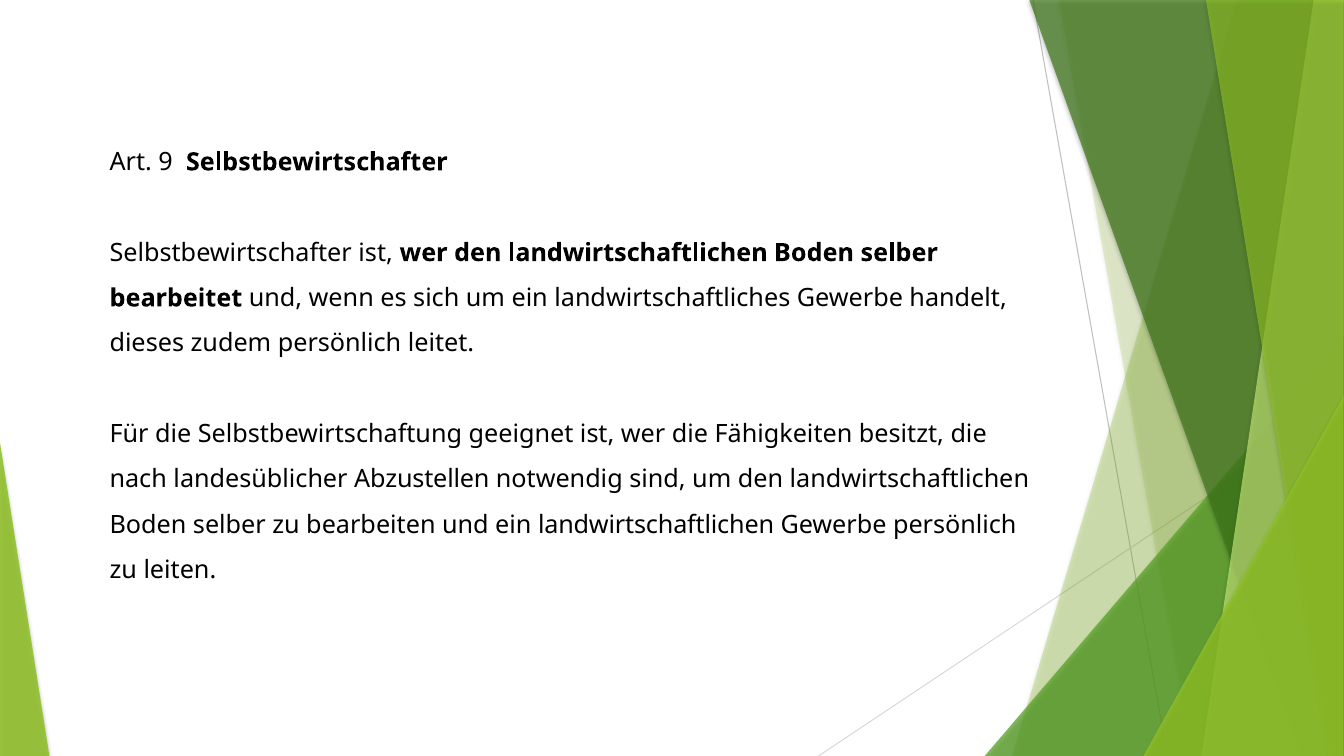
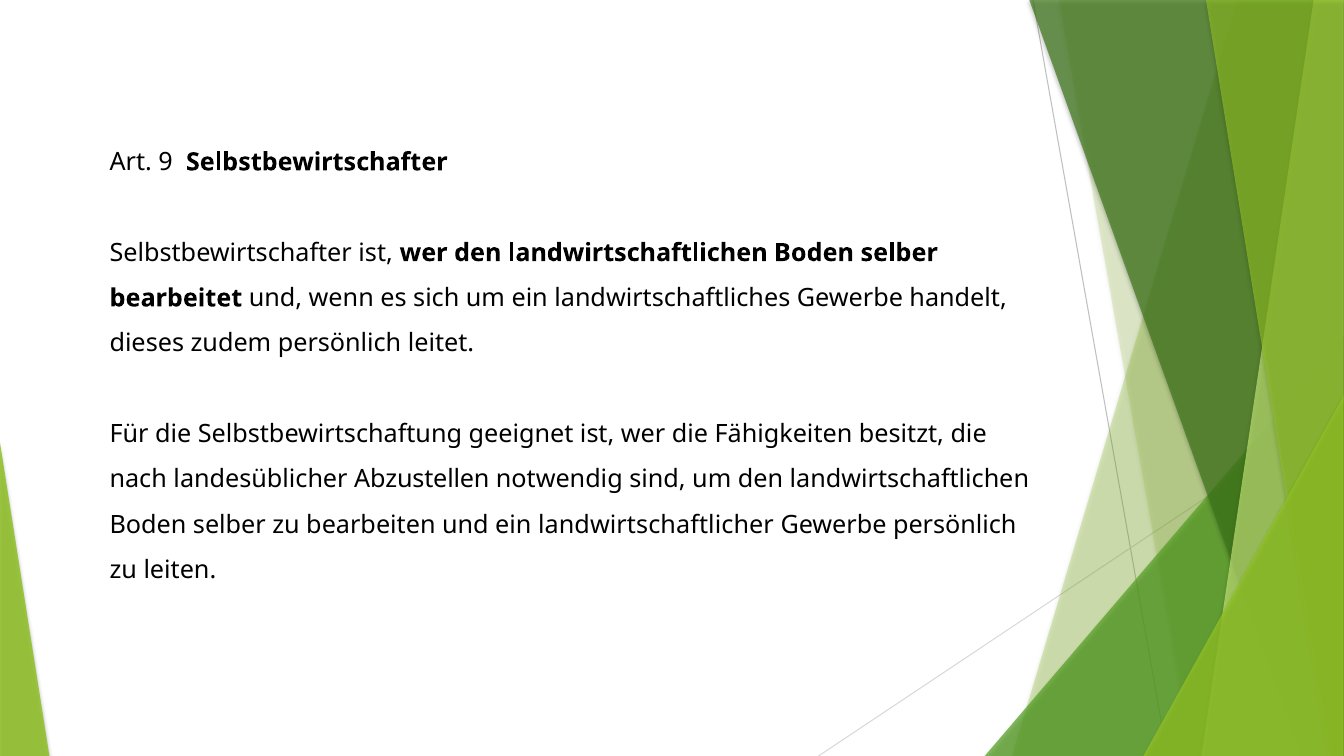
ein landwirtschaftlichen: landwirtschaftlichen -> landwirtschaftlicher (656, 525)
